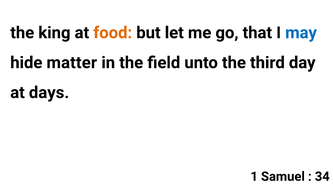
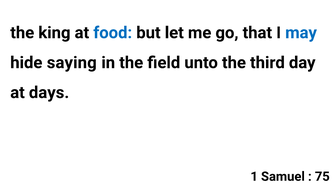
food colour: orange -> blue (113, 33)
matter: matter -> saying (72, 63)
34: 34 -> 75 (322, 177)
